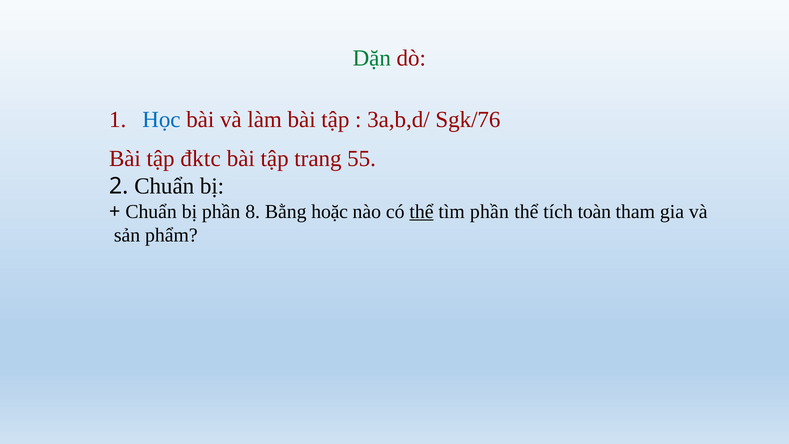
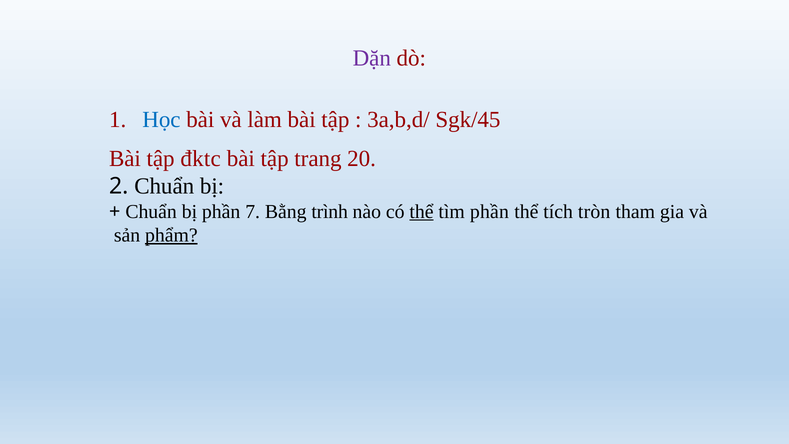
Dặn colour: green -> purple (372, 58)
Sgk/76: Sgk/76 -> Sgk/45 (468, 119)
55: 55 -> 20 (362, 158)
8: 8 -> 7 (253, 212)
hoặc: hoặc -> trình (330, 212)
toàn: toàn -> tròn (594, 212)
phẩm underline: none -> present (171, 235)
